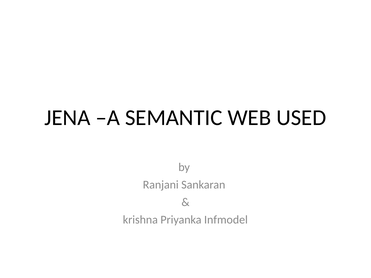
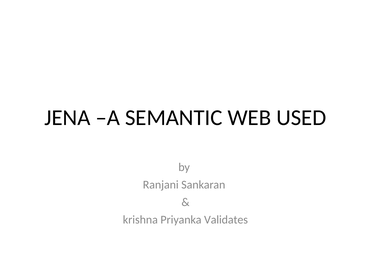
Infmodel: Infmodel -> Validates (226, 220)
